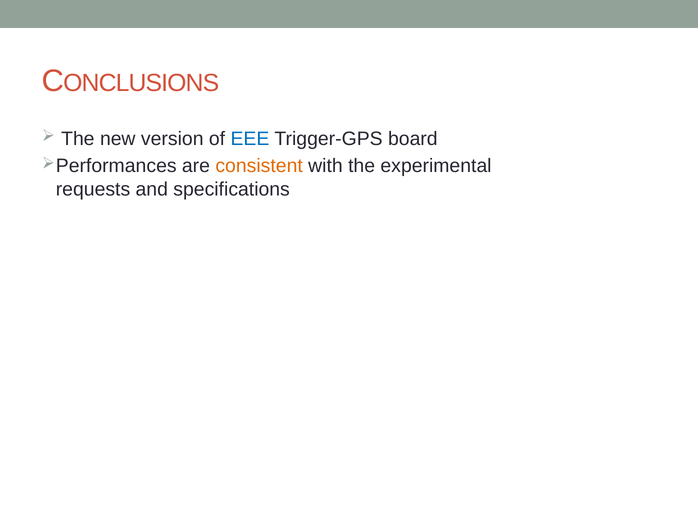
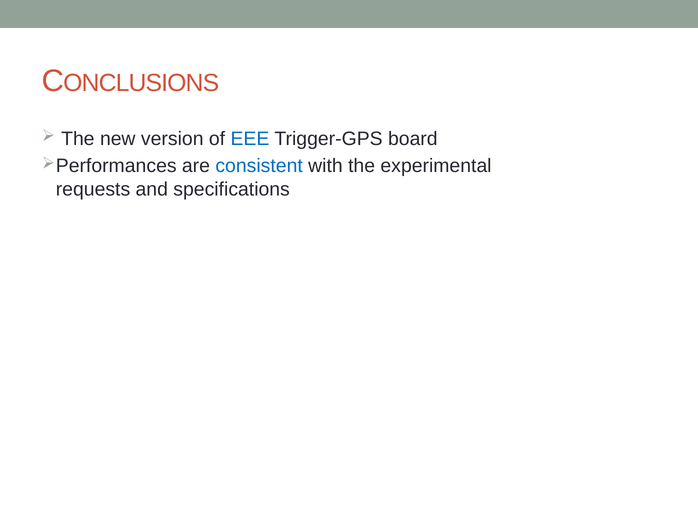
consistent colour: orange -> blue (259, 166)
